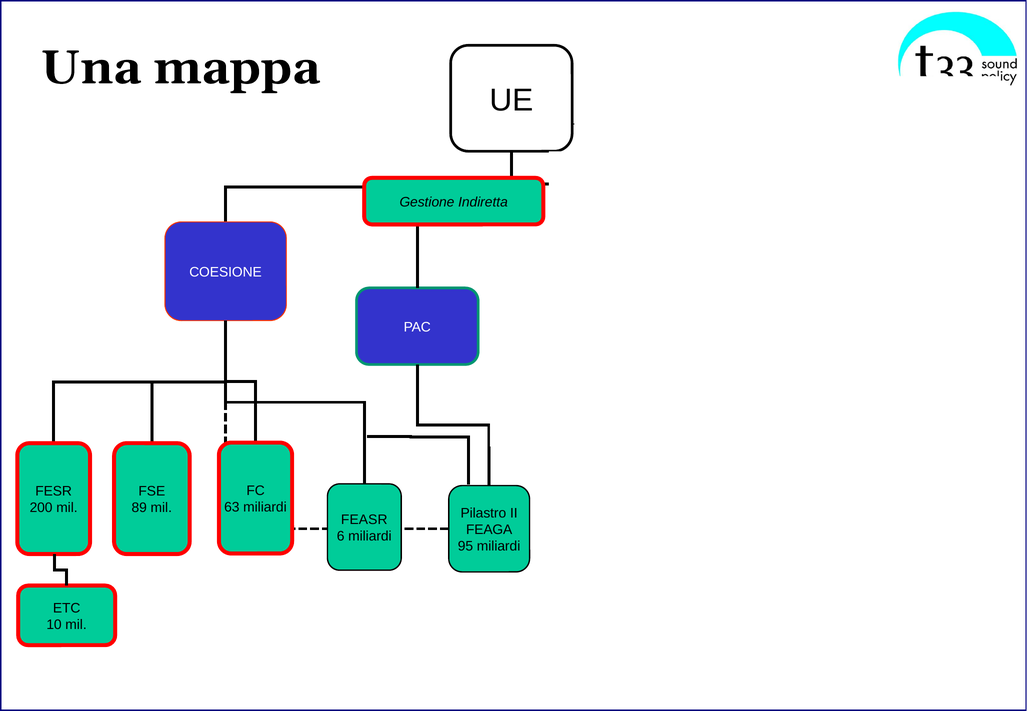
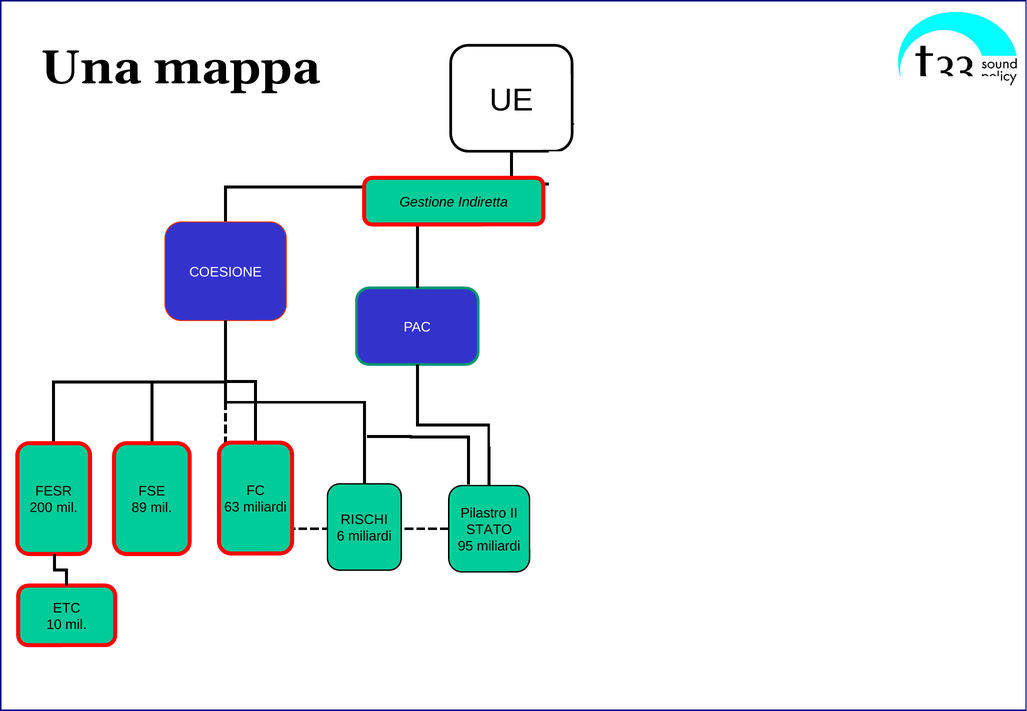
FEASR: FEASR -> RISCHI (364, 520)
FEAGA: FEAGA -> STATO (489, 530)
